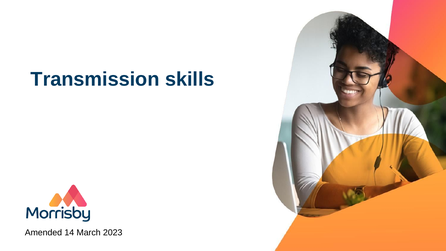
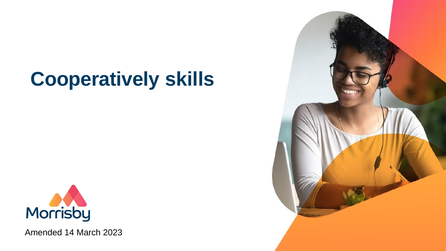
Transmission: Transmission -> Cooperatively (95, 79)
